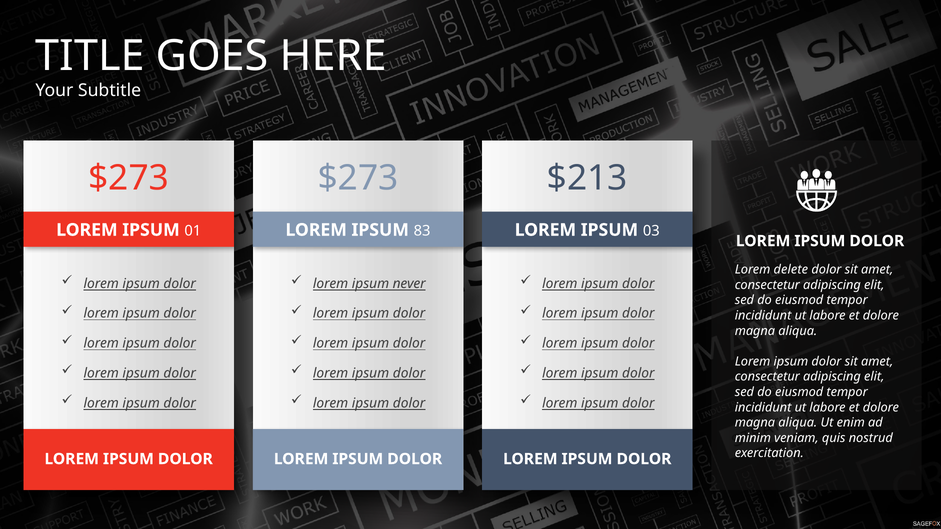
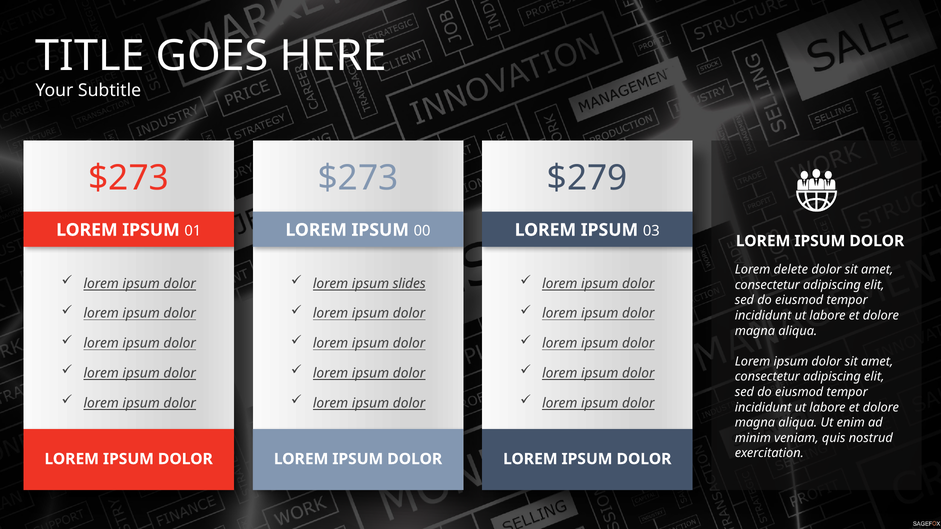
$213: $213 -> $279 (587, 178)
83: 83 -> 00 (422, 231)
never: never -> slides (409, 284)
